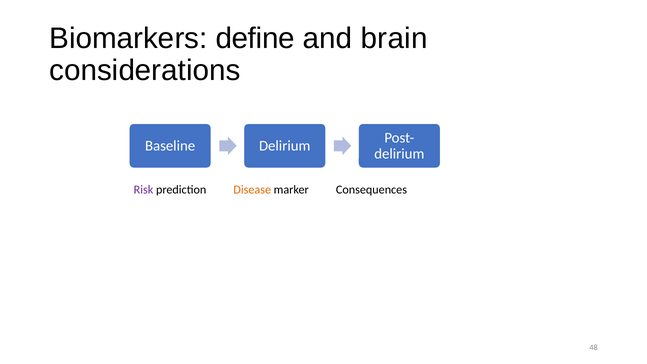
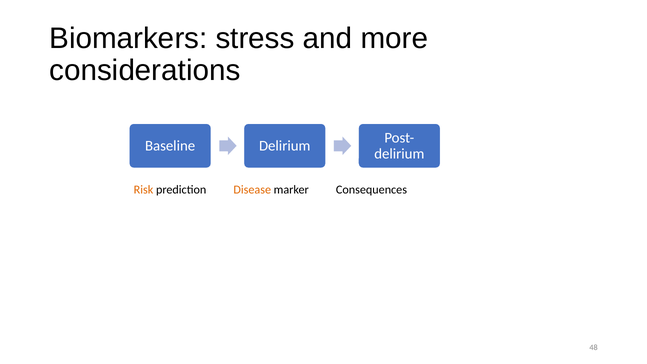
define: define -> stress (255, 38)
brain: brain -> more (394, 38)
Risk colour: purple -> orange (144, 190)
